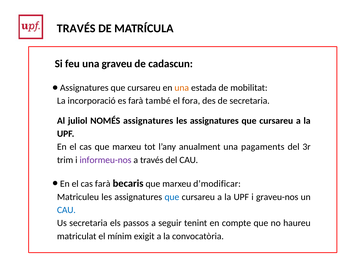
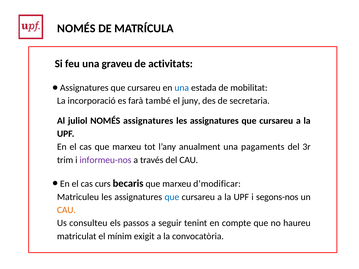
TRAVÉS: TRAVÉS -> NOMÉS (76, 28)
cadascun: cadascun -> activitats (171, 64)
una colour: orange -> blue (182, 88)
fora: fora -> juny (191, 101)
cas farà: farà -> curs (103, 184)
graveu-nos: graveu-nos -> segons-nos (277, 197)
CAU colour: blue -> orange (66, 210)
Us secretaria: secretaria -> consulteu (88, 223)
